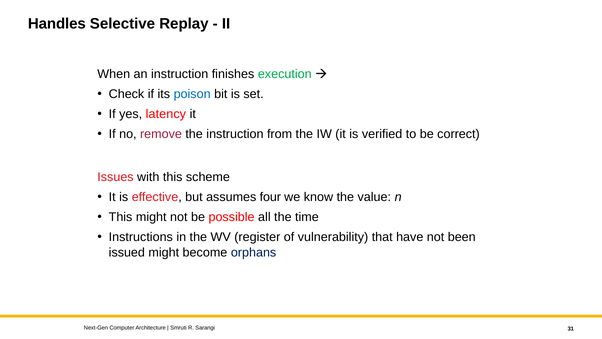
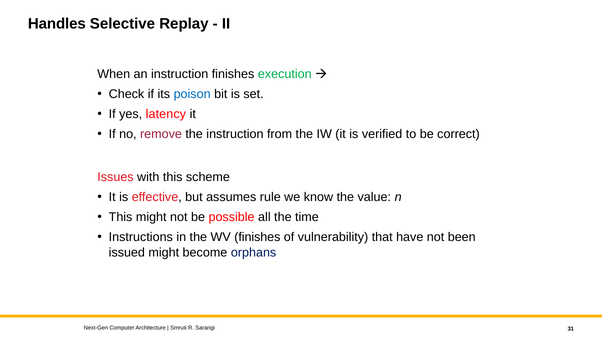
four: four -> rule (270, 197)
WV register: register -> finishes (257, 237)
